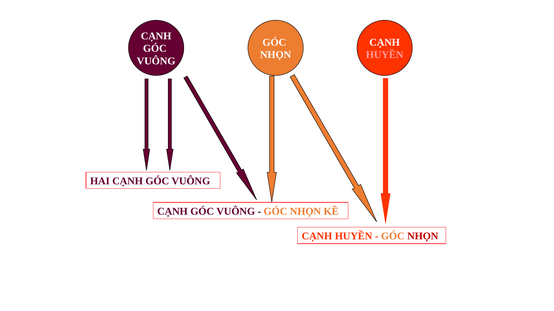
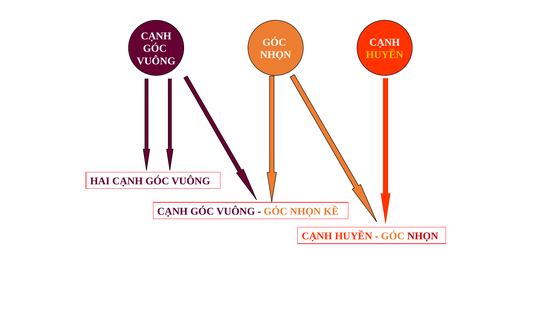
HUYỀN colour: pink -> yellow (385, 55)
